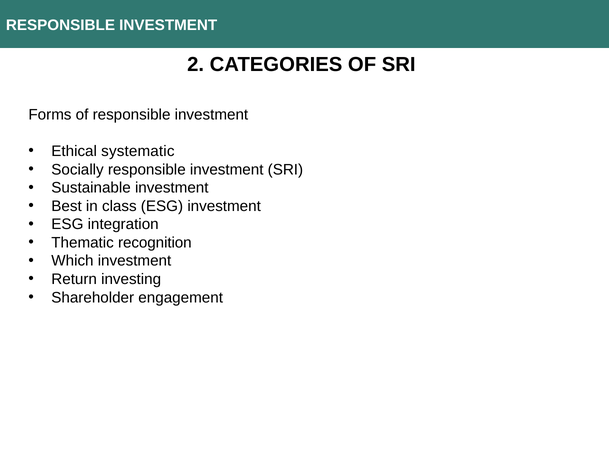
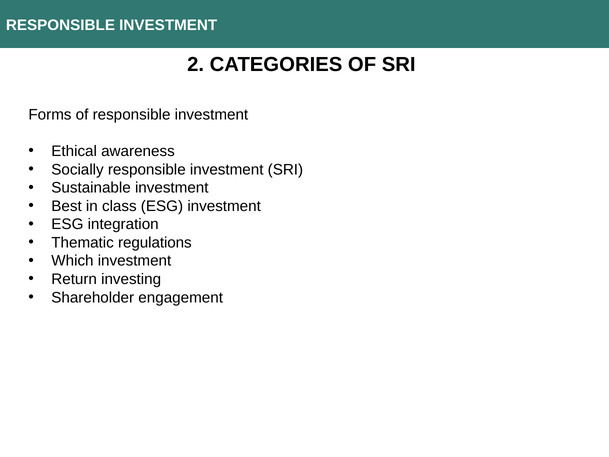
systematic: systematic -> awareness (138, 151)
recognition: recognition -> regulations (155, 243)
